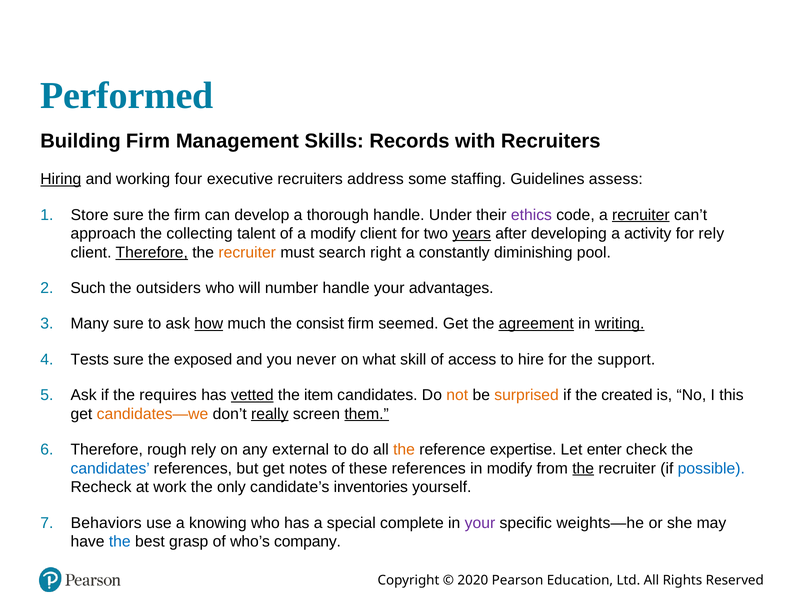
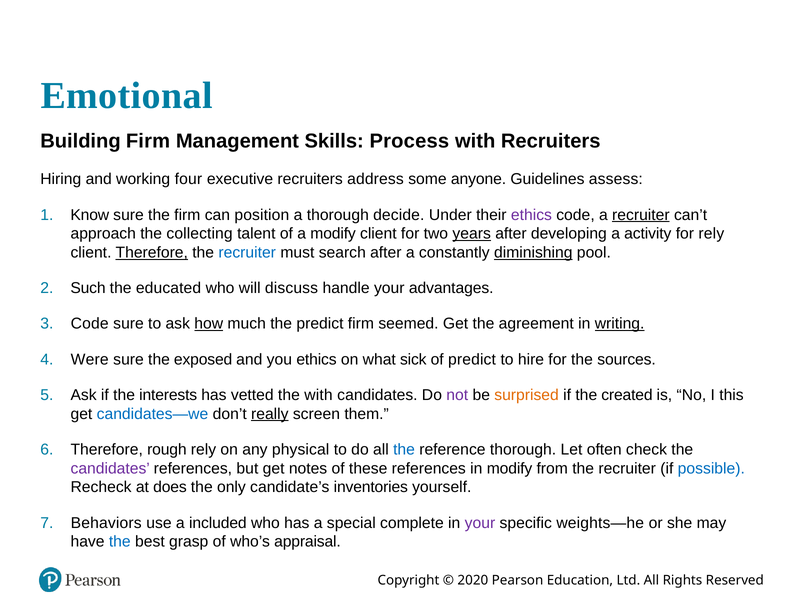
Performed: Performed -> Emotional (127, 95)
Records: Records -> Process (409, 141)
Hiring underline: present -> none (61, 179)
staffing: staffing -> anyone (479, 179)
Store: Store -> Know (90, 215)
develop: develop -> position (262, 215)
thorough handle: handle -> decide (399, 215)
recruiter colour: orange -> blue (247, 252)
search right: right -> after (386, 252)
diminishing underline: none -> present (533, 252)
outsiders: outsiders -> educated (169, 288)
number: number -> discuss (292, 288)
Many: Many -> Code (90, 324)
the consist: consist -> predict (320, 324)
agreement underline: present -> none (536, 324)
Tests: Tests -> Were (90, 359)
you never: never -> ethics (317, 359)
skill: skill -> sick (413, 359)
of access: access -> predict (472, 359)
support: support -> sources (627, 359)
requires: requires -> interests (168, 395)
vetted underline: present -> none (252, 395)
the item: item -> with (318, 395)
not colour: orange -> purple (457, 395)
candidates—we colour: orange -> blue (152, 414)
them underline: present -> none (367, 414)
external: external -> physical (301, 449)
the colour: orange -> blue (404, 449)
reference expertise: expertise -> thorough (523, 449)
enter: enter -> often (604, 449)
candidates colour: blue -> purple (110, 468)
the underline: present -> none (583, 468)
work: work -> does (170, 487)
knowing: knowing -> included (218, 522)
company: company -> appraisal (307, 541)
